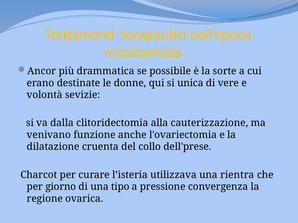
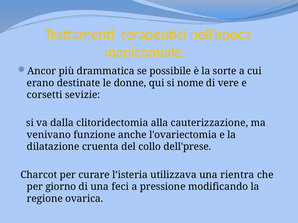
unica: unica -> nome (190, 83)
volontà: volontà -> corsetti (45, 95)
tipo: tipo -> feci (120, 187)
convergenza: convergenza -> modificando (218, 187)
